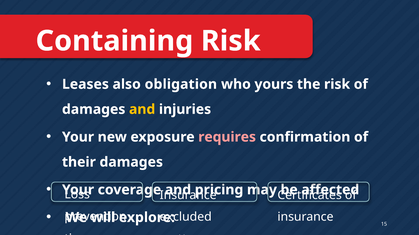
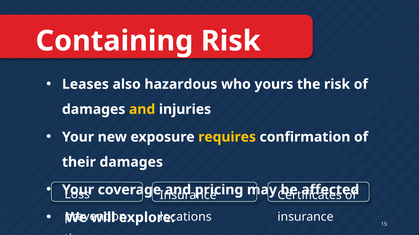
obligation: obligation -> hazardous (181, 84)
requires colour: pink -> yellow (227, 137)
excluded: excluded -> locations (186, 218)
